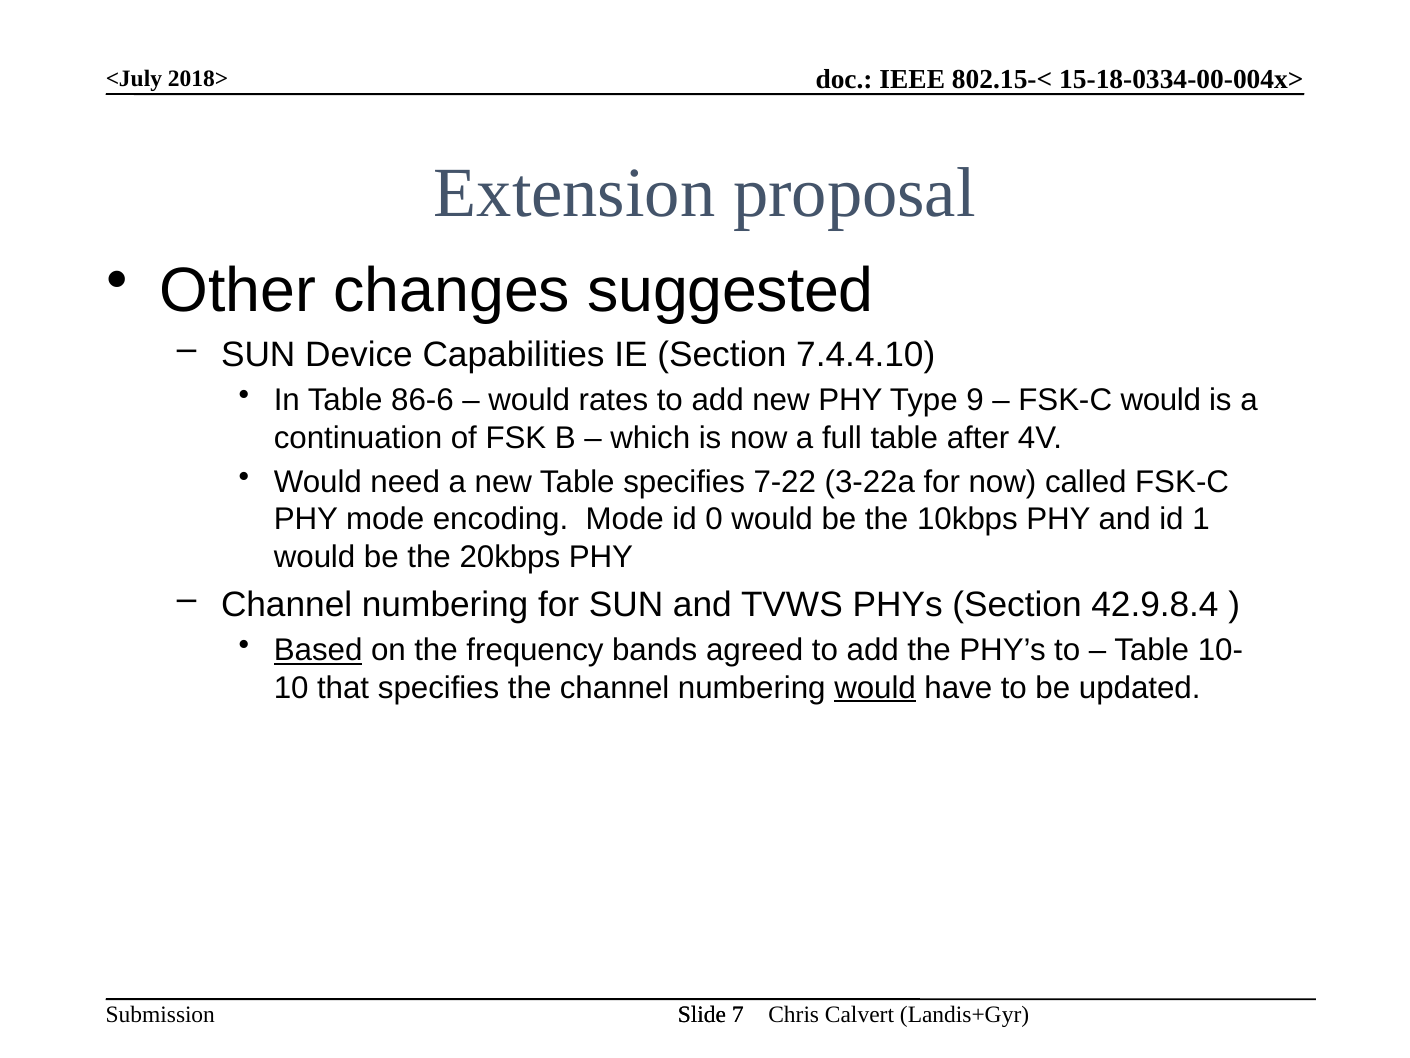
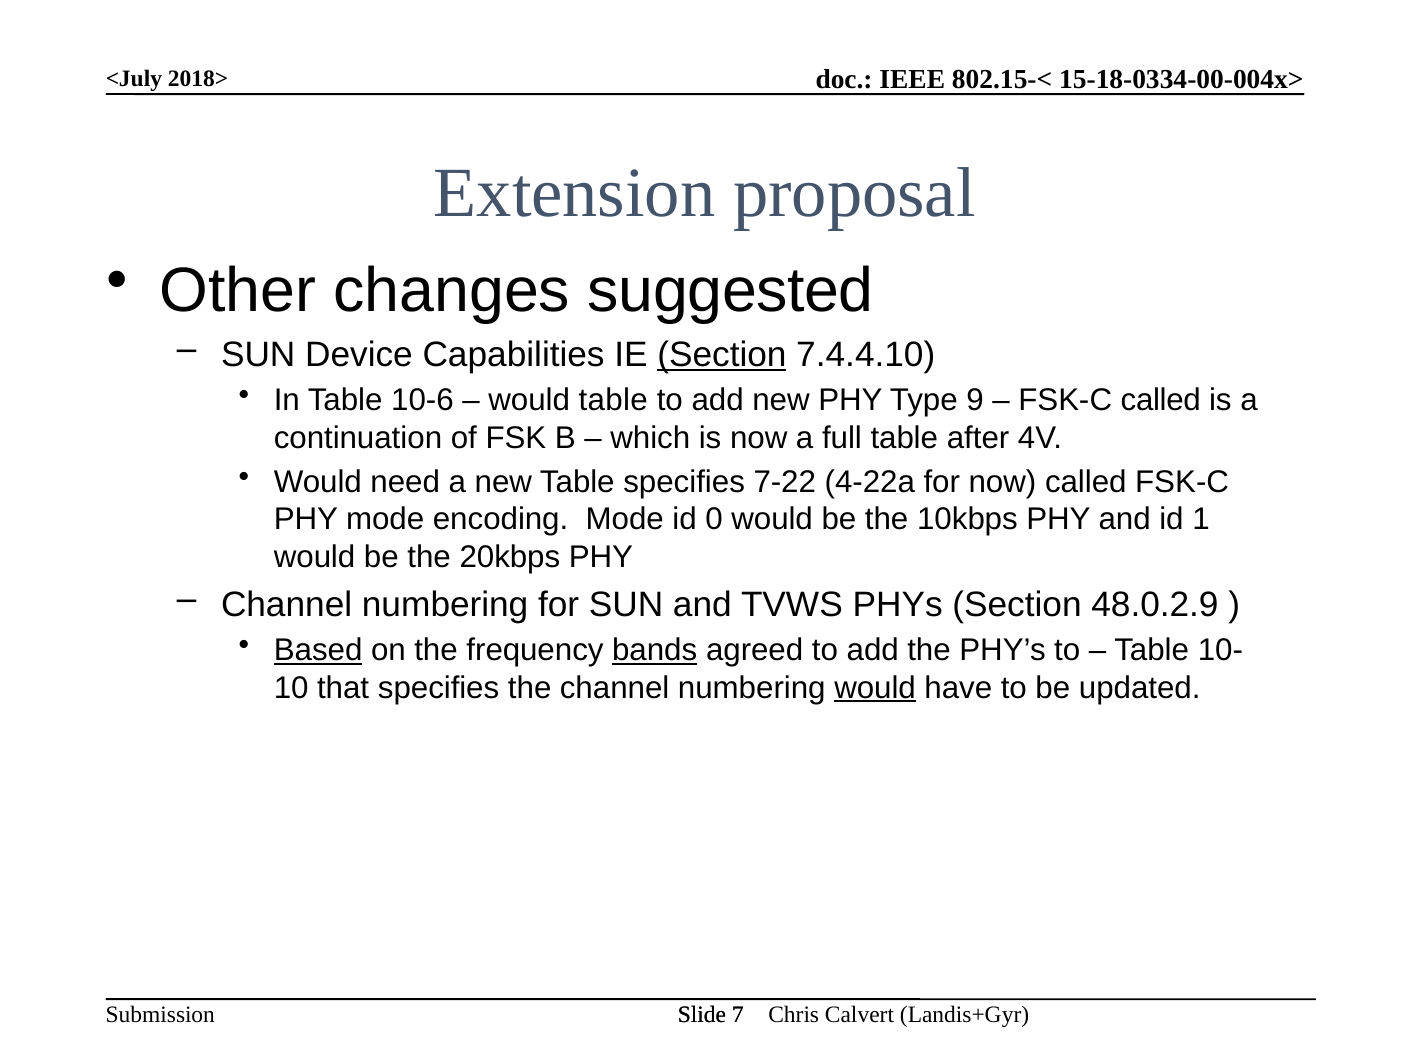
Section underline: none -> present (722, 354)
86-6: 86-6 -> 10-6 (423, 400)
would rates: rates -> table (613, 400)
FSK-C would: would -> called (1161, 400)
3-22a: 3-22a -> 4-22a (870, 482)
42.9.8.4: 42.9.8.4 -> 48.0.2.9 (1155, 604)
bands underline: none -> present (655, 650)
